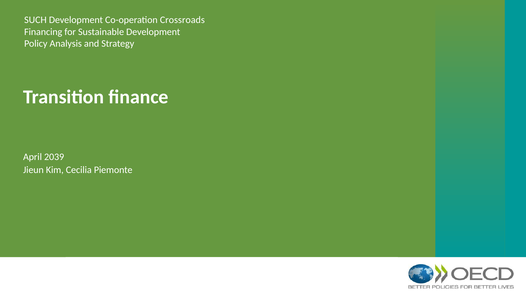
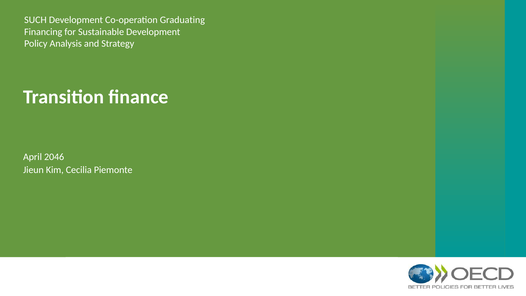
Crossroads: Crossroads -> Graduating (182, 20)
2039: 2039 -> 2046 (54, 157)
